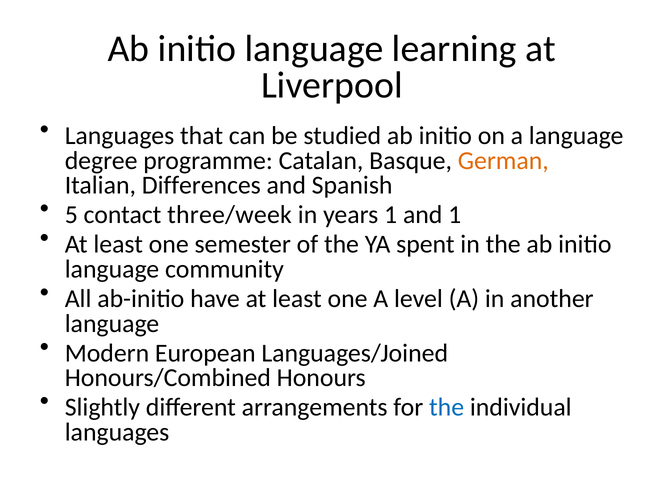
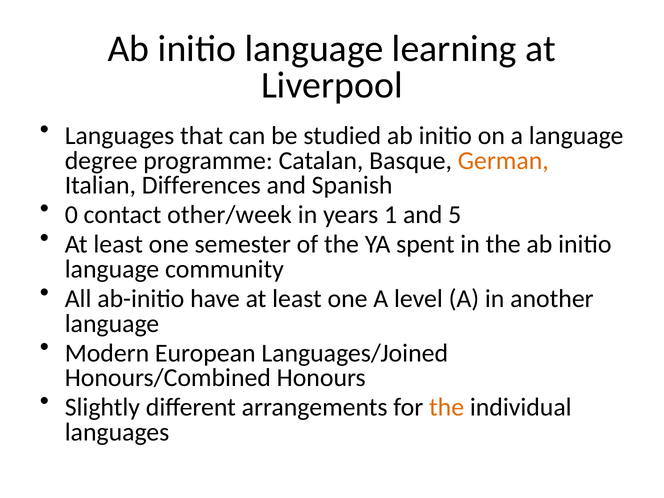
5: 5 -> 0 (71, 215)
three/week: three/week -> other/week (230, 215)
and 1: 1 -> 5 (455, 215)
the colour: blue -> orange (447, 407)
